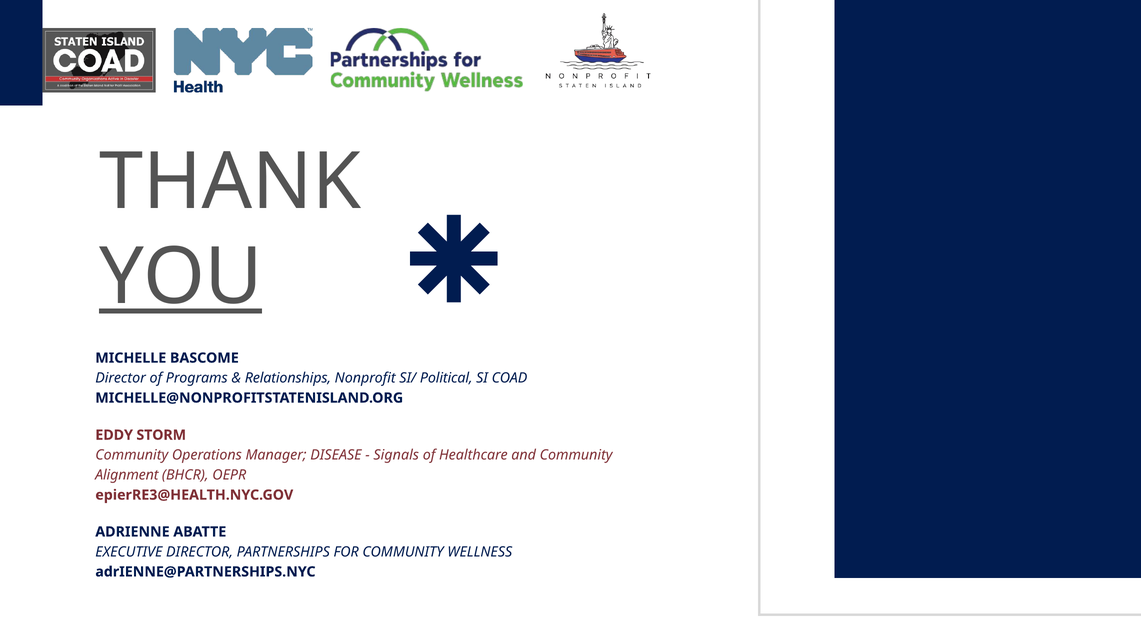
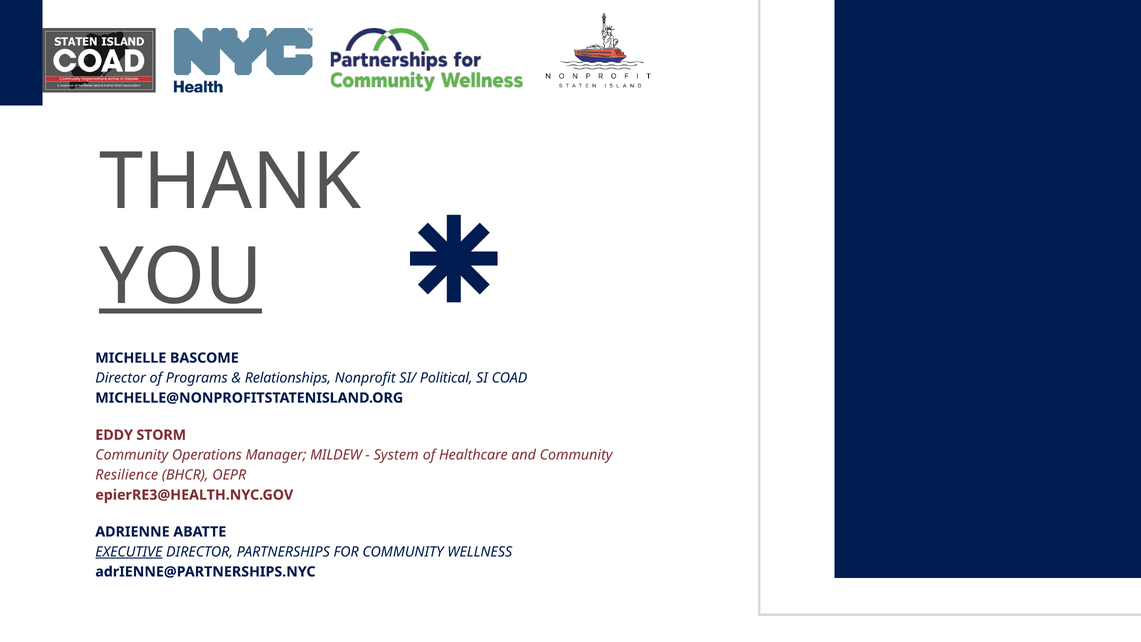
DISEASE: DISEASE -> MILDEW (336, 455)
Signals: Signals -> System (396, 455)
Alignment: Alignment -> Resilience (127, 475)
EXECUTIVE underline: none -> present (129, 552)
